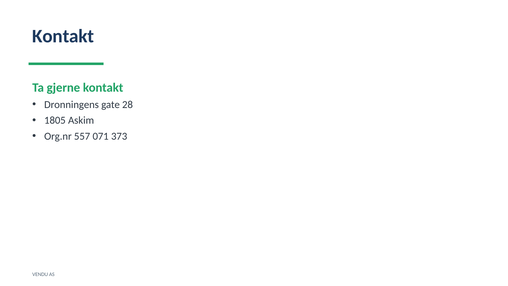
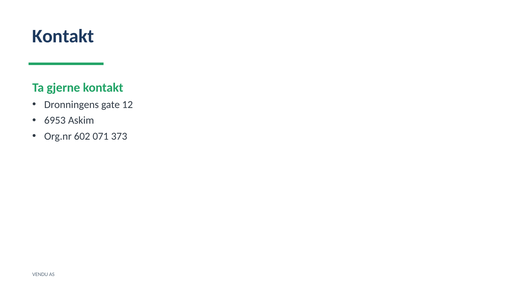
28: 28 -> 12 (128, 104)
1805: 1805 -> 6953 (55, 120)
557: 557 -> 602 (82, 136)
